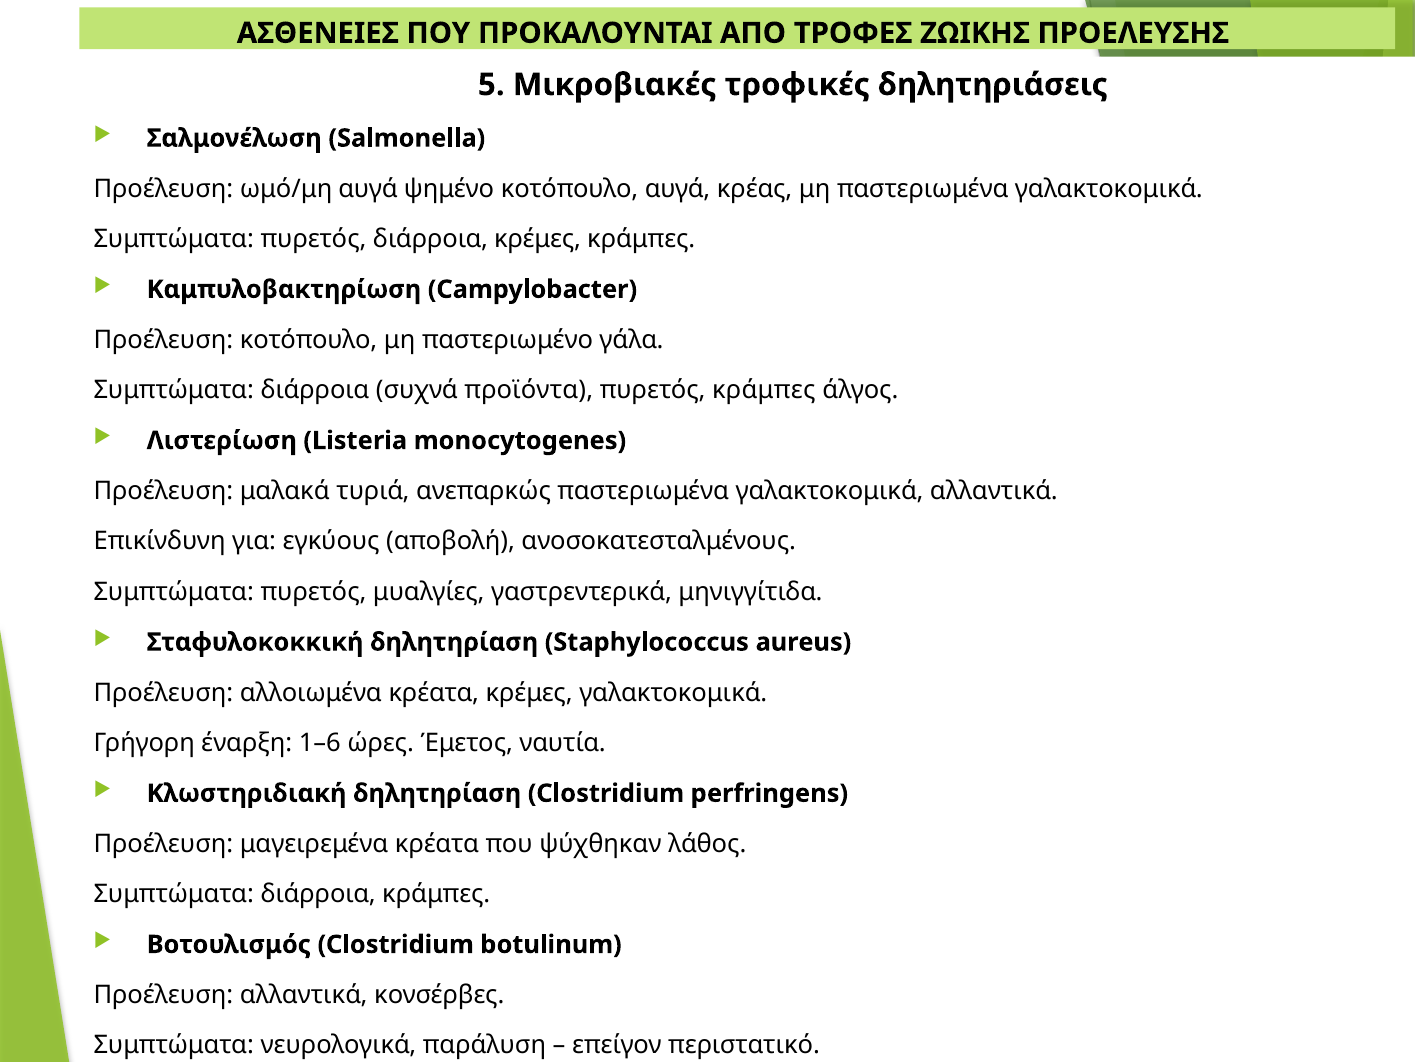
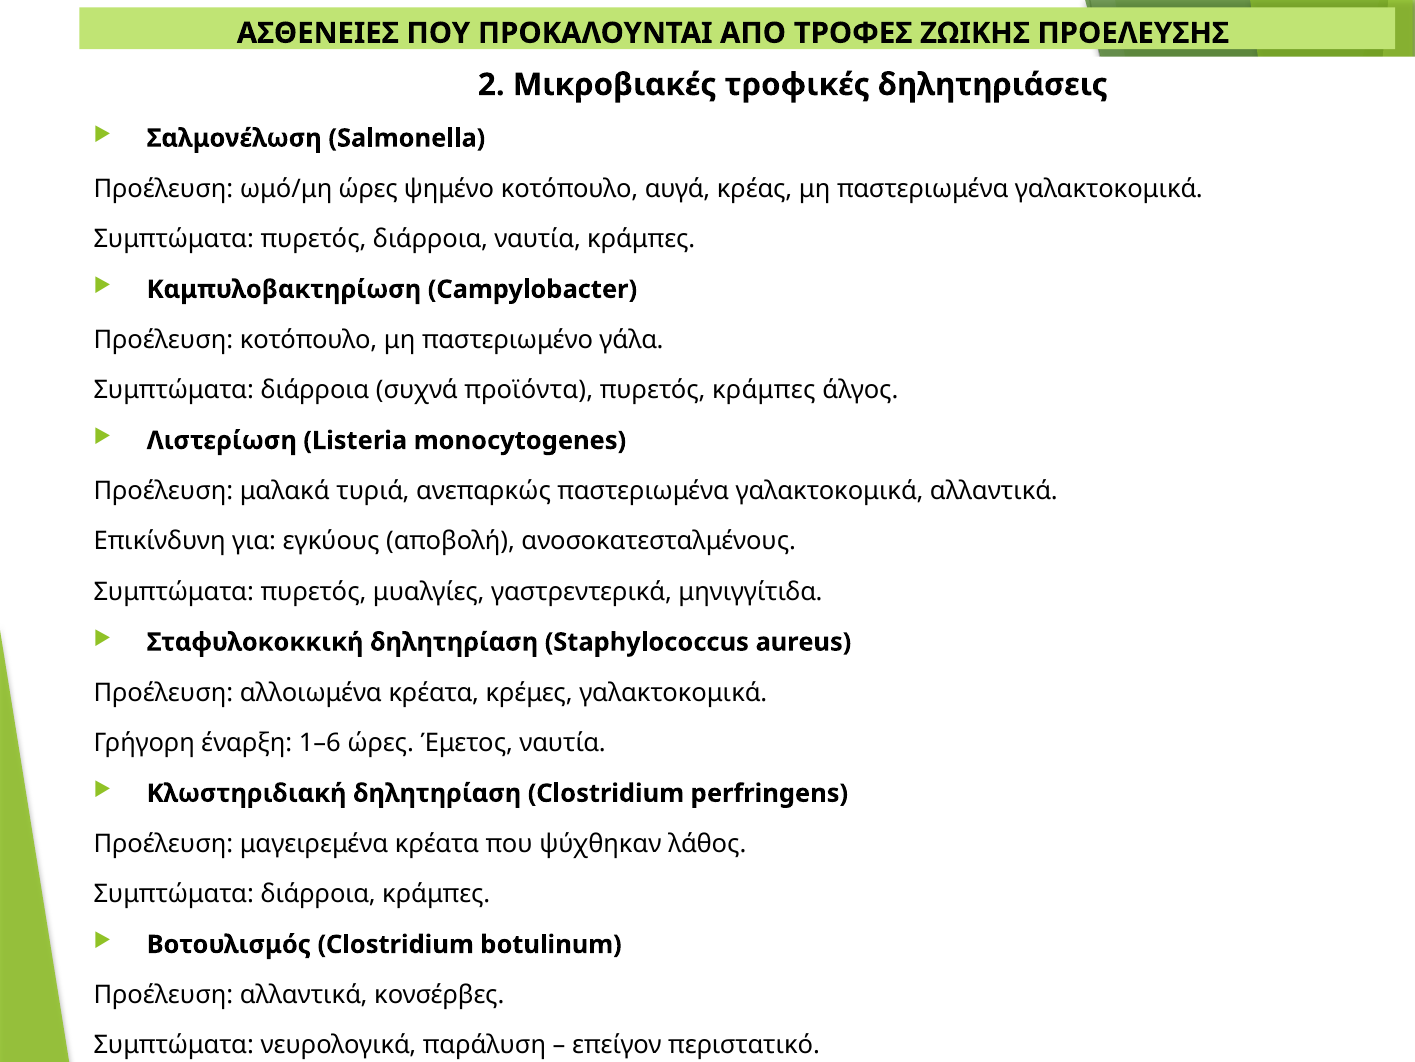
5: 5 -> 2 (491, 85)
ωμό/μη αυγά: αυγά -> ώρες (368, 188)
διάρροια κρέμες: κρέμες -> ναυτία (538, 239)
